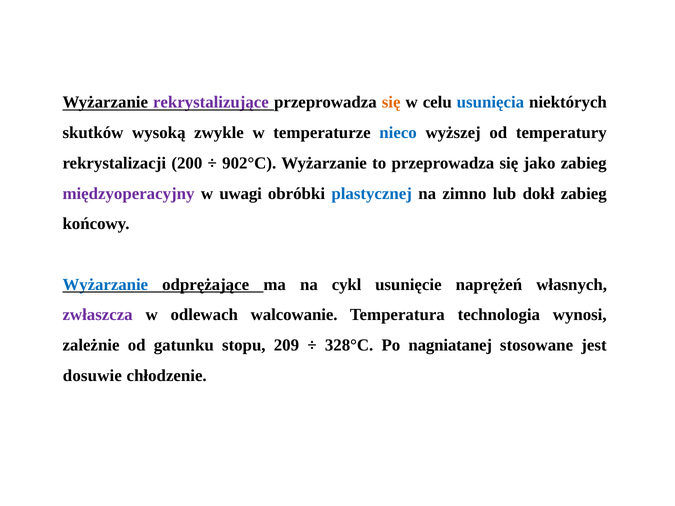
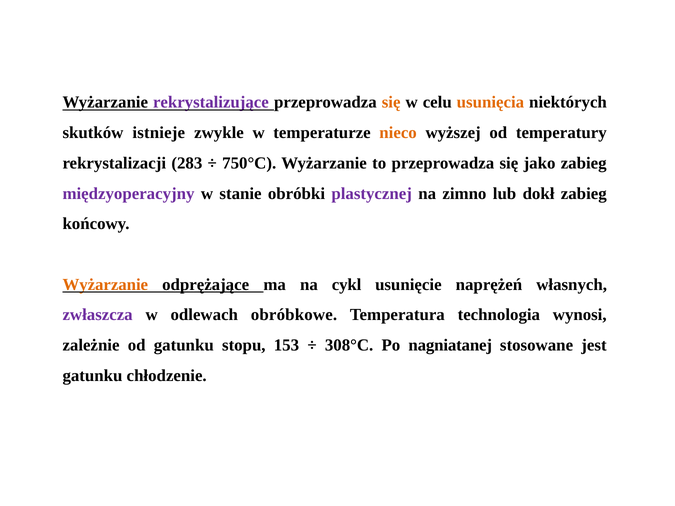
usunięcia colour: blue -> orange (490, 102)
wysoką: wysoką -> istnieje (159, 133)
nieco colour: blue -> orange (398, 133)
200: 200 -> 283 (187, 163)
902°C: 902°C -> 750°C (249, 163)
uwagi: uwagi -> stanie (241, 194)
plastycznej colour: blue -> purple (372, 194)
Wyżarzanie colour: blue -> orange (105, 285)
walcowanie: walcowanie -> obróbkowe (294, 315)
209: 209 -> 153 (286, 345)
328°C: 328°C -> 308°C (349, 345)
dosuwie: dosuwie -> gatunku (92, 376)
